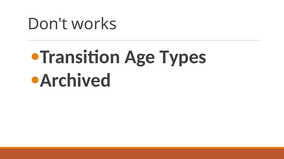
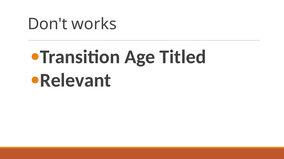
Types: Types -> Titled (183, 57)
Archived: Archived -> Relevant (75, 81)
